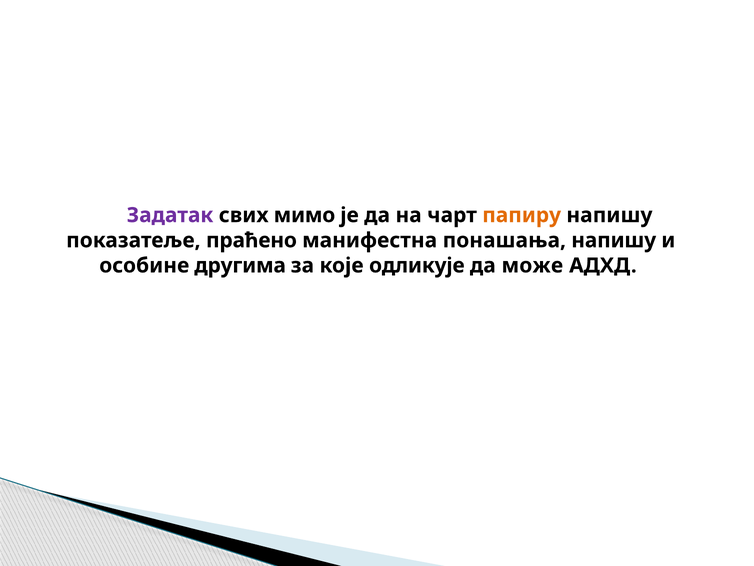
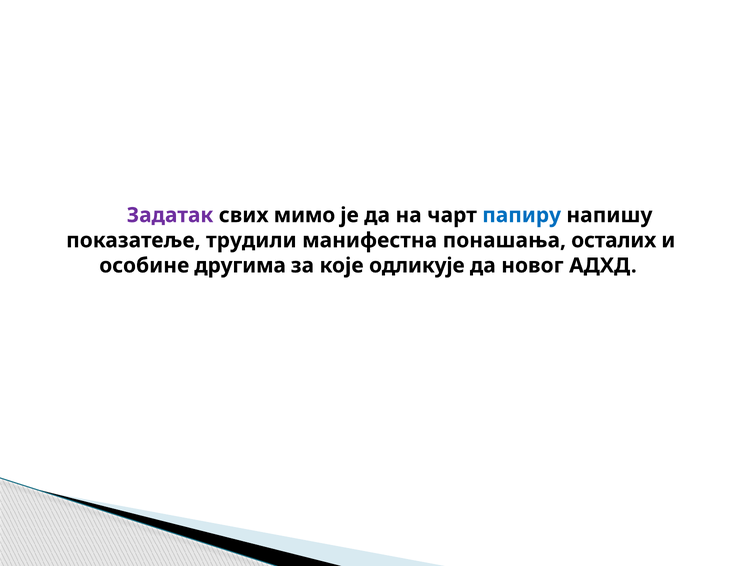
папиру colour: orange -> blue (522, 215)
праћено: праћено -> трудили (251, 240)
понашања напишу: напишу -> осталих (614, 240)
може: може -> новог (532, 265)
